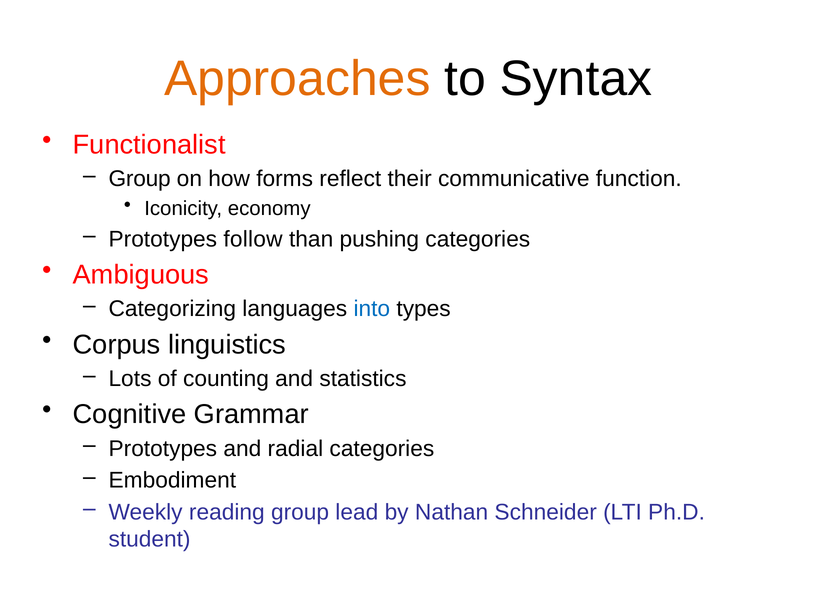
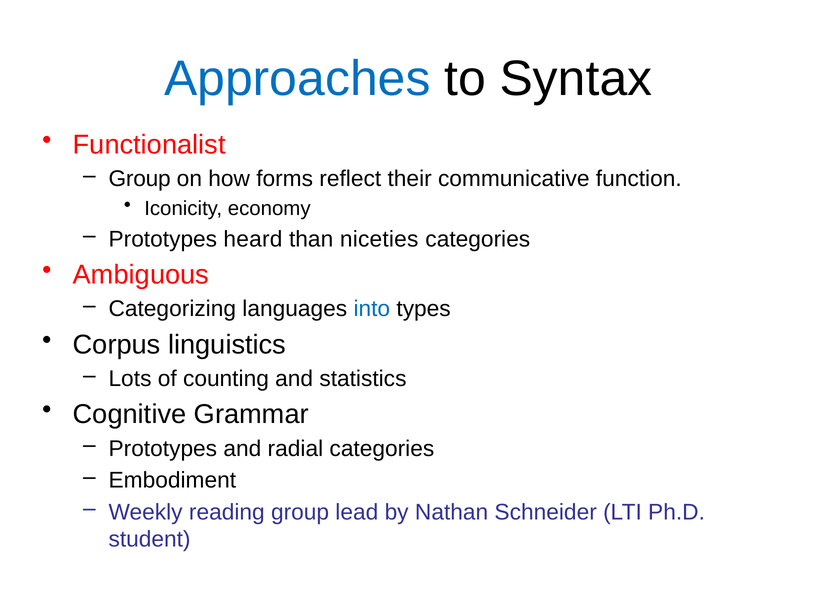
Approaches colour: orange -> blue (297, 79)
follow: follow -> heard (253, 239)
pushing: pushing -> niceties (379, 239)
